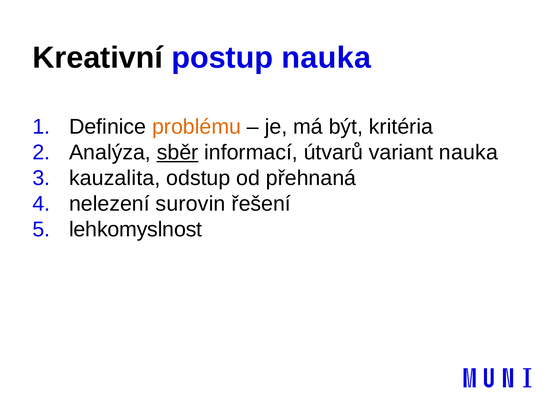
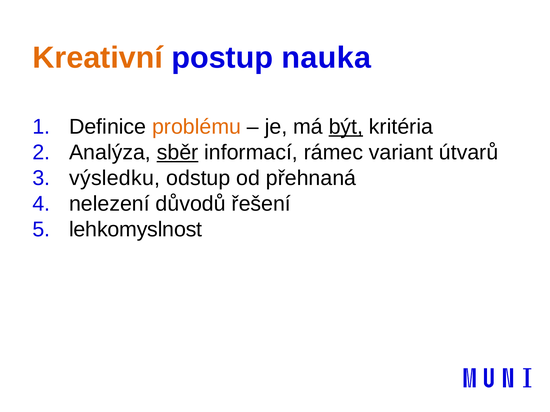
Kreativní colour: black -> orange (98, 58)
být underline: none -> present (346, 127)
útvarů: útvarů -> rámec (333, 153)
variant nauka: nauka -> útvarů (469, 153)
kauzalita: kauzalita -> výsledku (115, 178)
surovin: surovin -> důvodů (191, 204)
